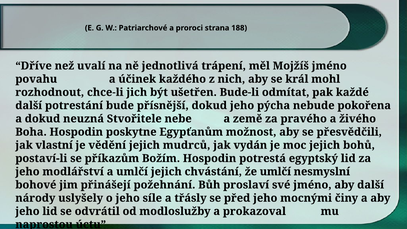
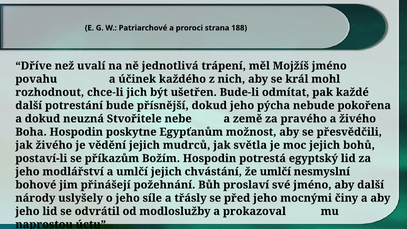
jak vlastní: vlastní -> živého (54, 145)
vydán: vydán -> světla (250, 145)
